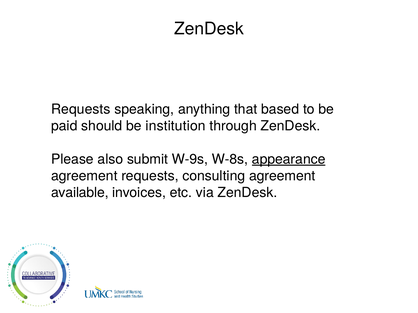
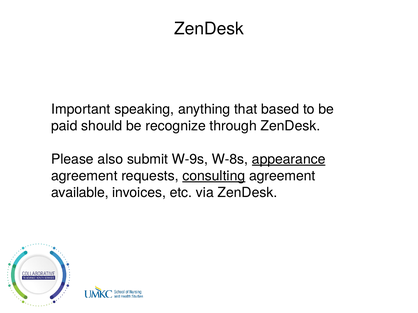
Requests: Requests -> Important (81, 109)
institution: institution -> recognize (176, 126)
consulting underline: none -> present (214, 176)
